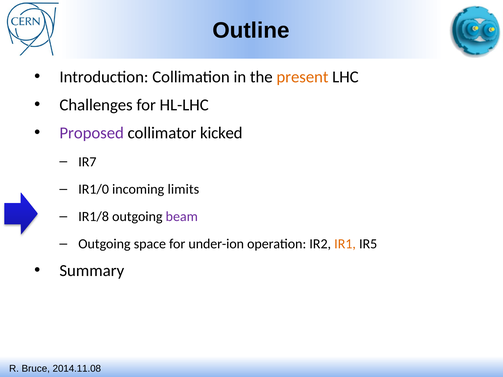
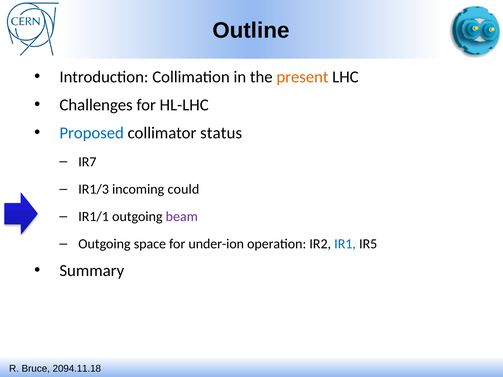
Proposed colour: purple -> blue (92, 133)
kicked: kicked -> status (221, 133)
IR1/0: IR1/0 -> IR1/3 (94, 189)
limits: limits -> could (183, 189)
IR1/8: IR1/8 -> IR1/1 (94, 217)
IR1 colour: orange -> blue (345, 244)
2014.11.08: 2014.11.08 -> 2094.11.18 (77, 369)
